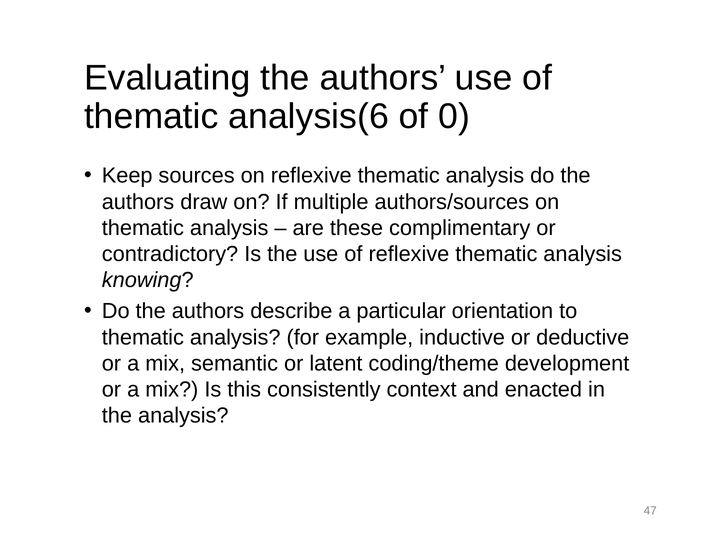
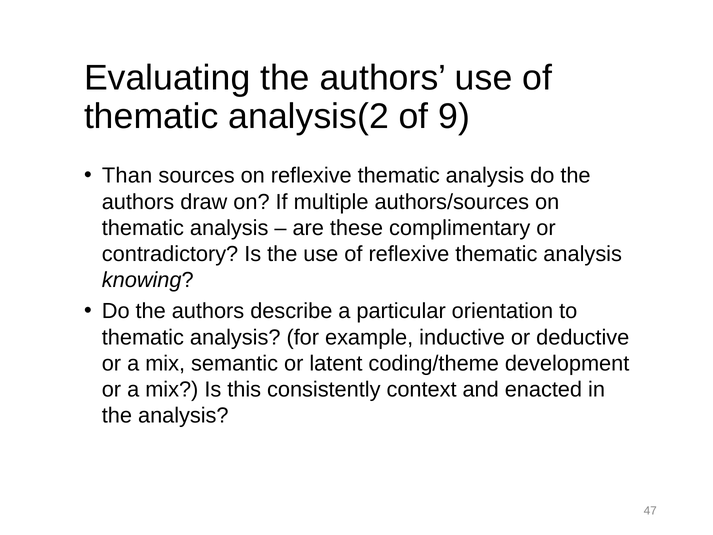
analysis(6: analysis(6 -> analysis(2 (309, 116)
0: 0 -> 9 (454, 116)
Keep: Keep -> Than (127, 176)
